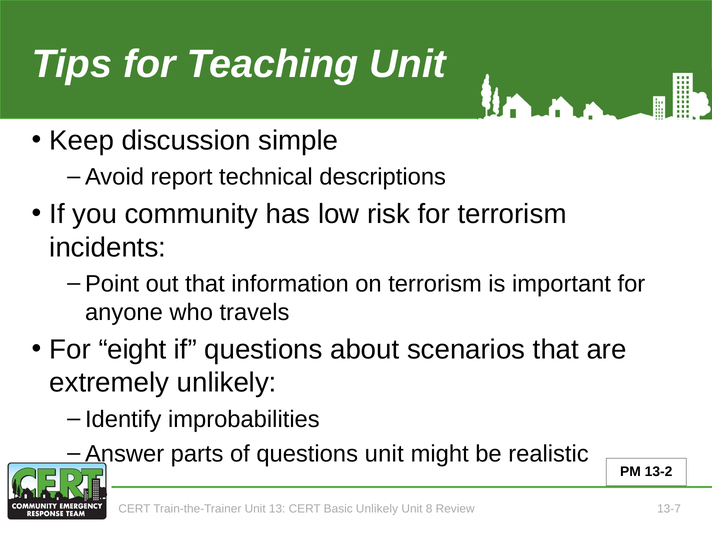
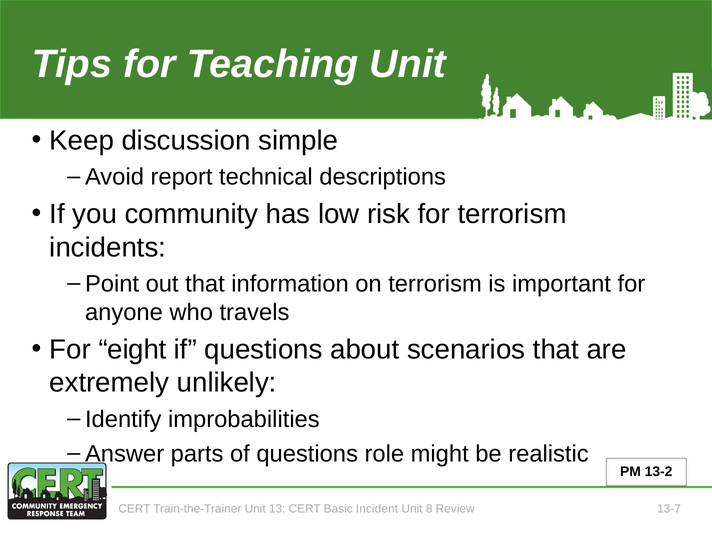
questions unit: unit -> role (384, 454)
Basic Unlikely: Unlikely -> Incident (377, 509)
